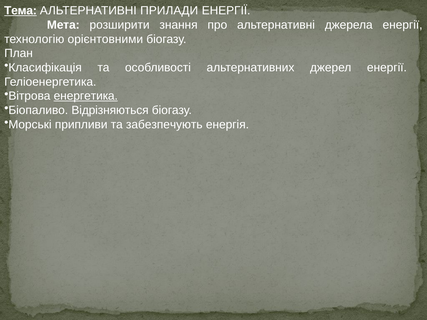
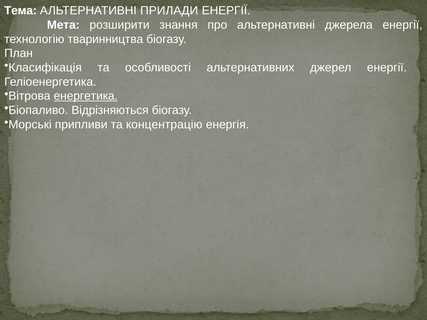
Тема underline: present -> none (20, 11)
орієнтовними: орієнтовними -> тваринництва (105, 39)
забезпечують: забезпечують -> концентрацію (164, 125)
